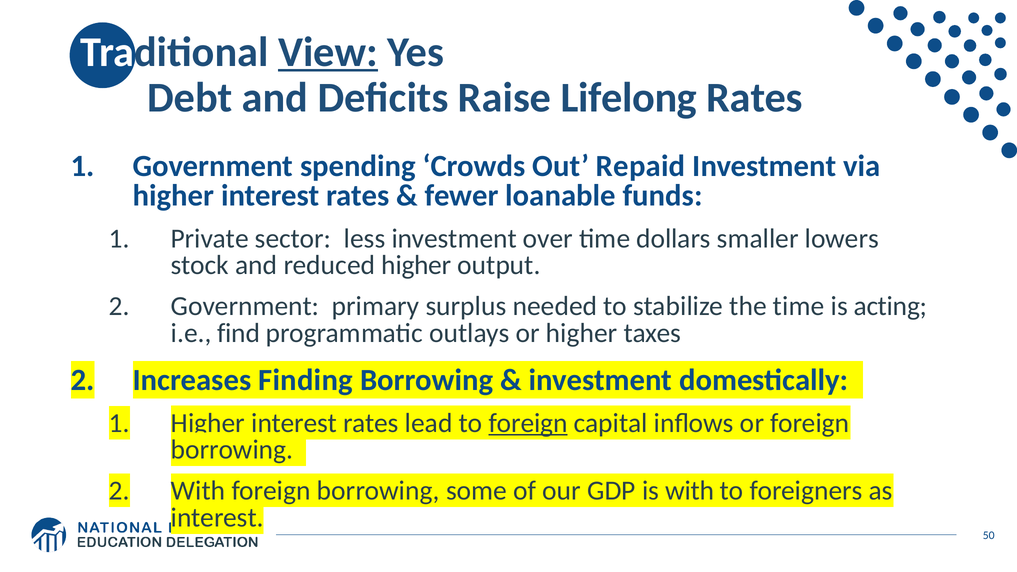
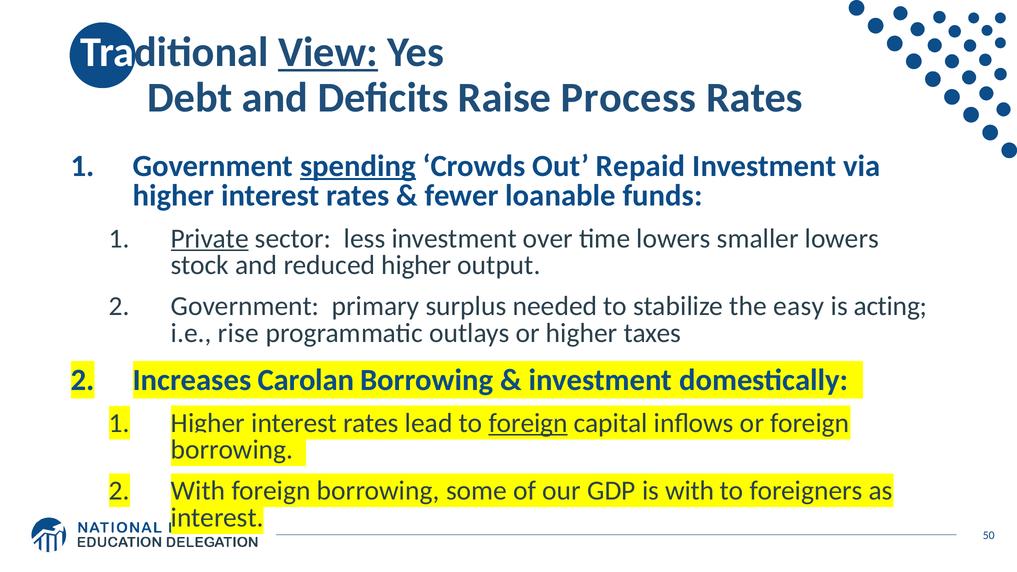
Lifelong: Lifelong -> Process (628, 98)
spending underline: none -> present (358, 166)
Private underline: none -> present (210, 239)
time dollars: dollars -> lowers (674, 239)
the time: time -> easy (799, 306)
find: find -> rise (238, 333)
Finding: Finding -> Carolan (306, 380)
